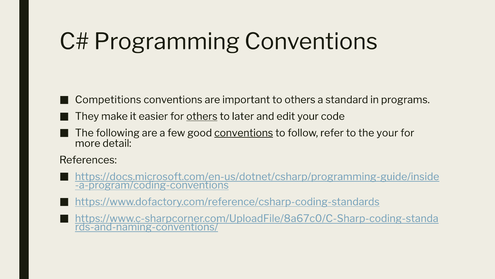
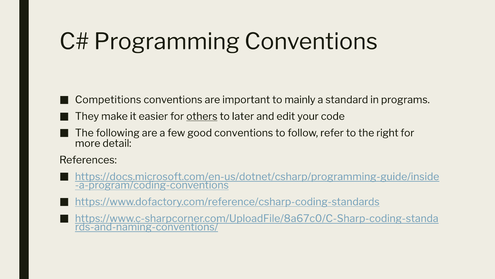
to others: others -> mainly (300, 100)
conventions underline: present -> none (244, 133)
the your: your -> right (387, 133)
